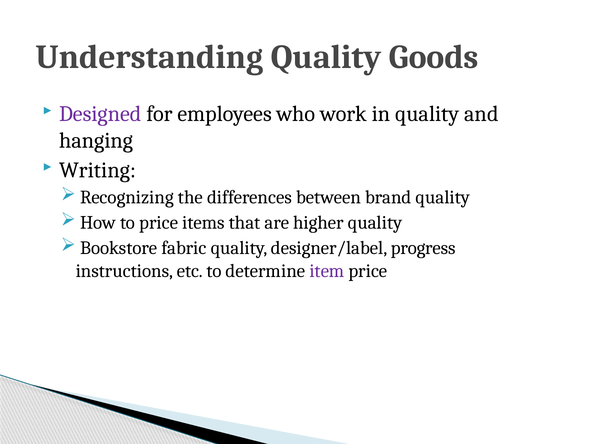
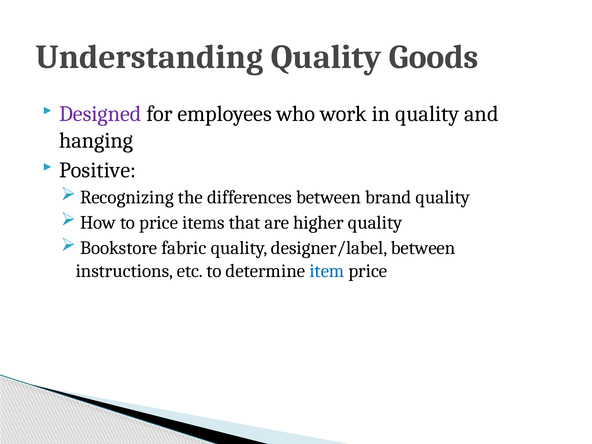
Writing: Writing -> Positive (98, 170)
designer/label progress: progress -> between (423, 248)
item colour: purple -> blue (327, 271)
